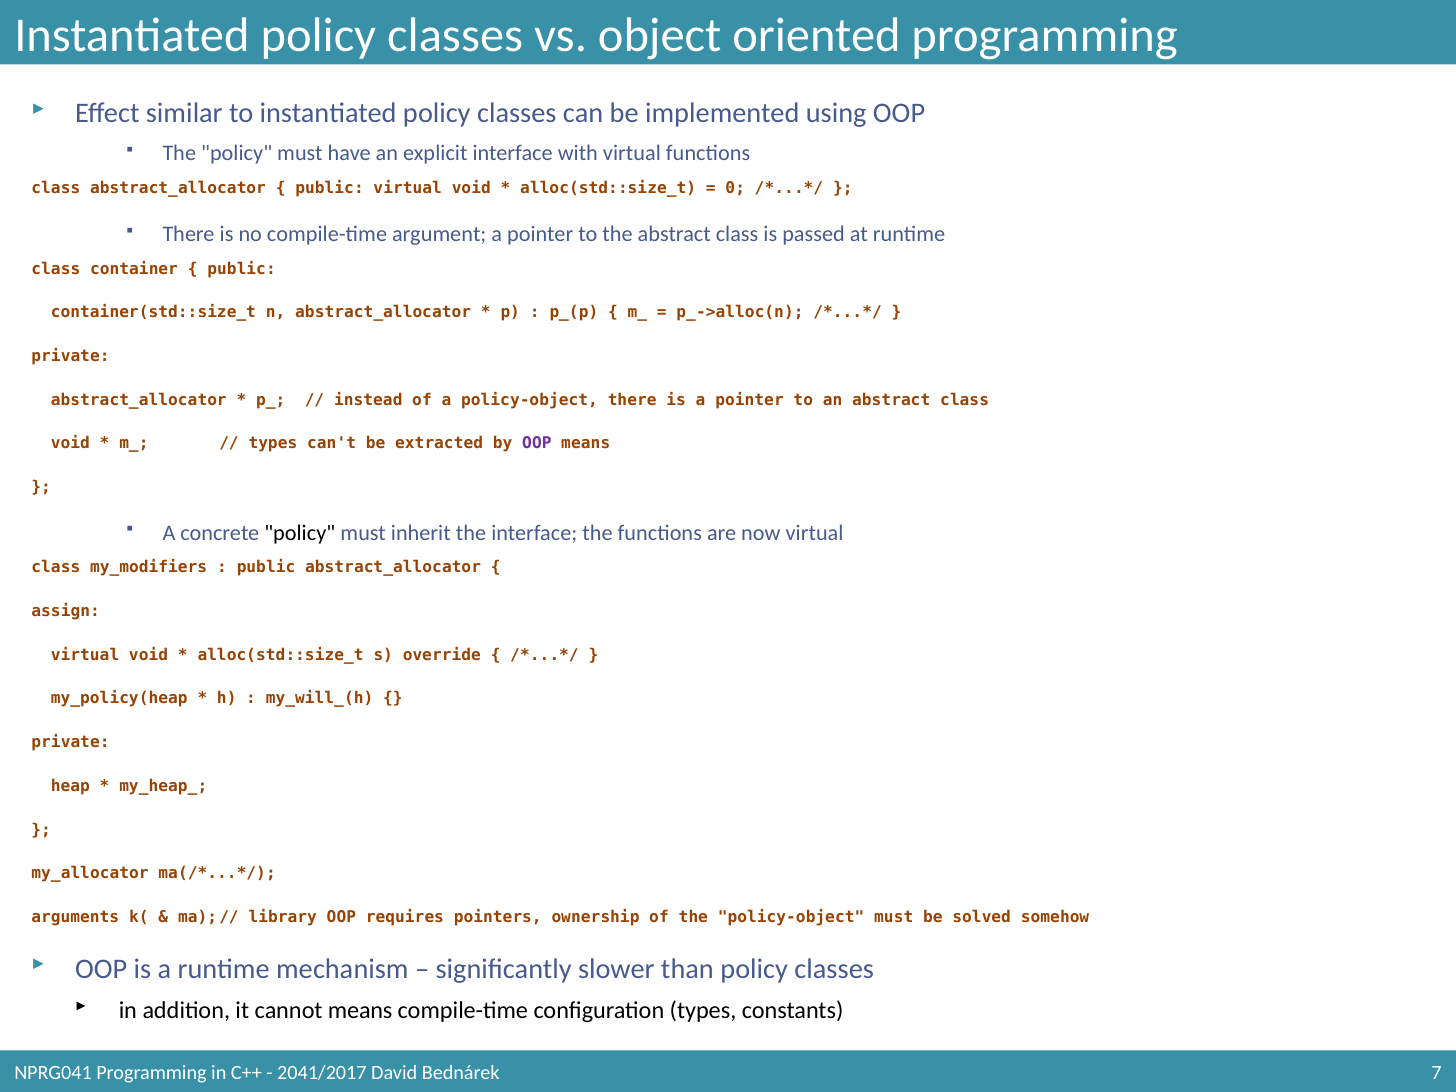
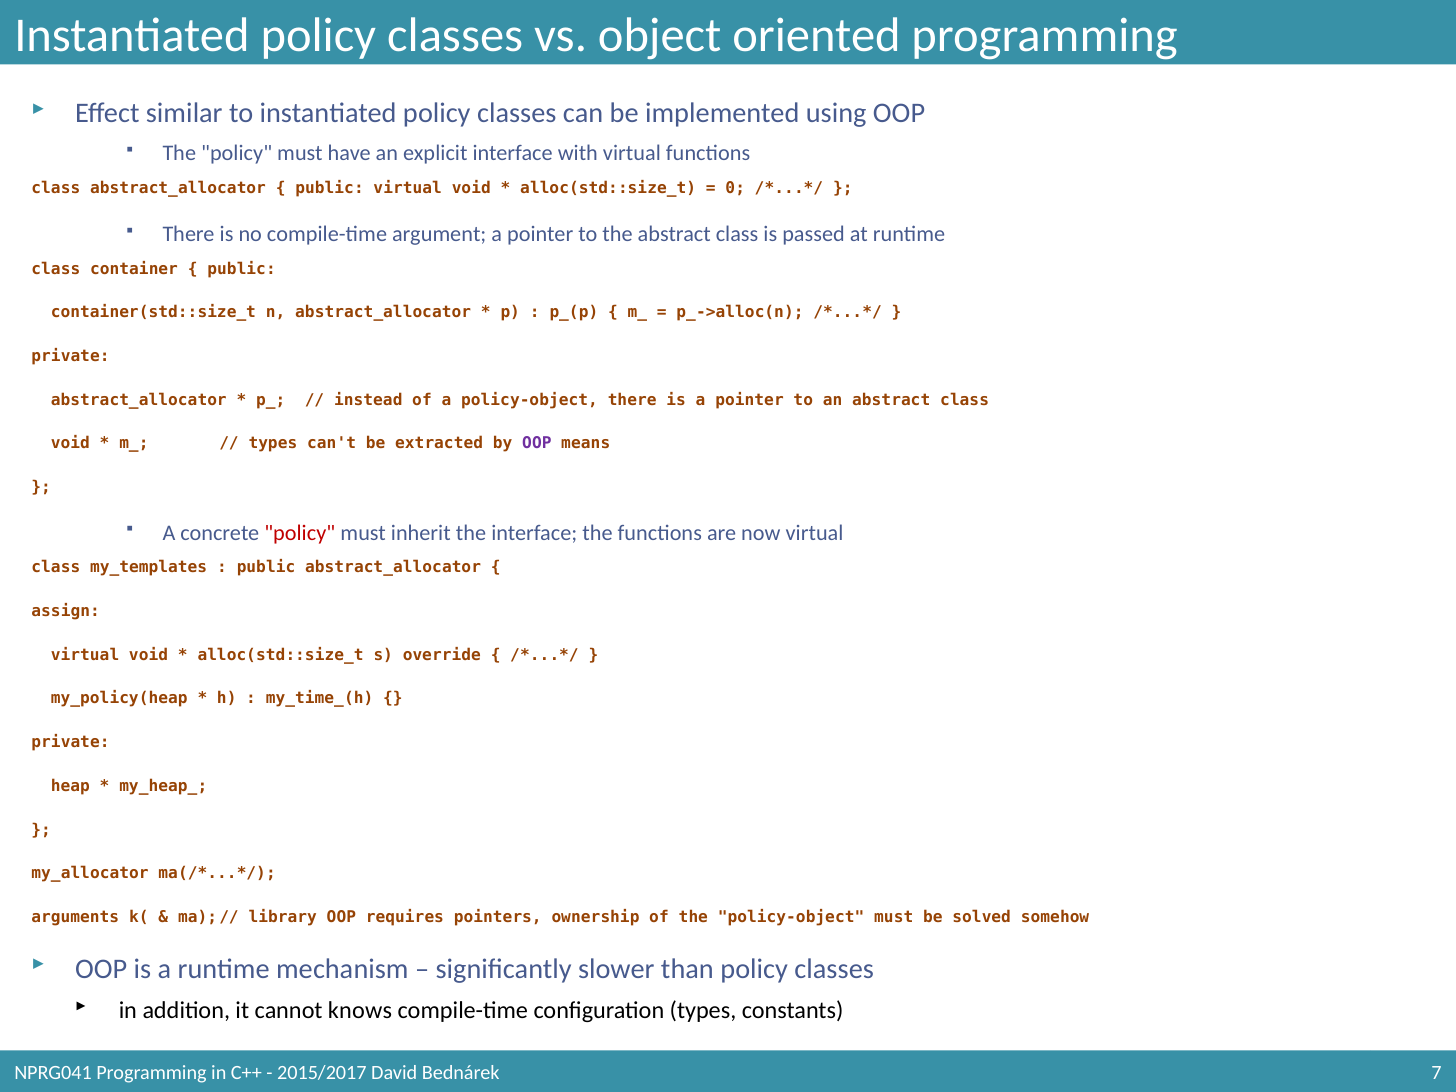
policy colour: black -> red (300, 533)
my_modifiers: my_modifiers -> my_templates (149, 568)
my_will_(h: my_will_(h -> my_time_(h (320, 699)
cannot means: means -> knows (360, 1010)
2041/2017: 2041/2017 -> 2015/2017 (322, 1072)
